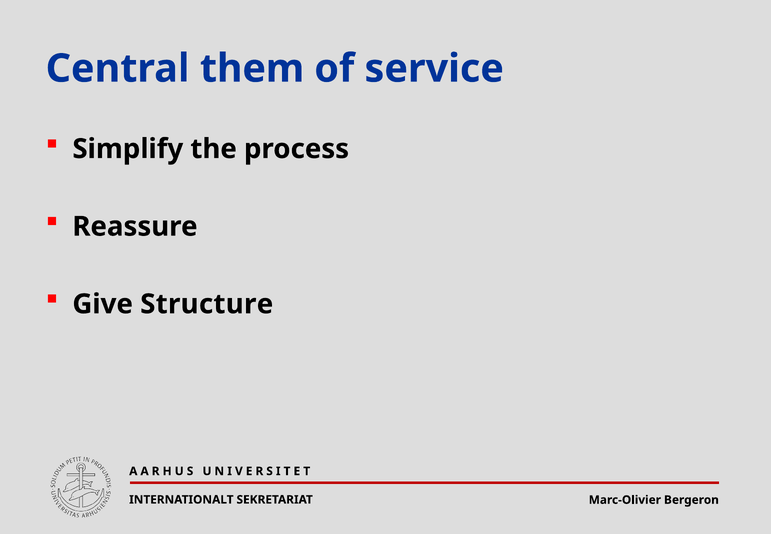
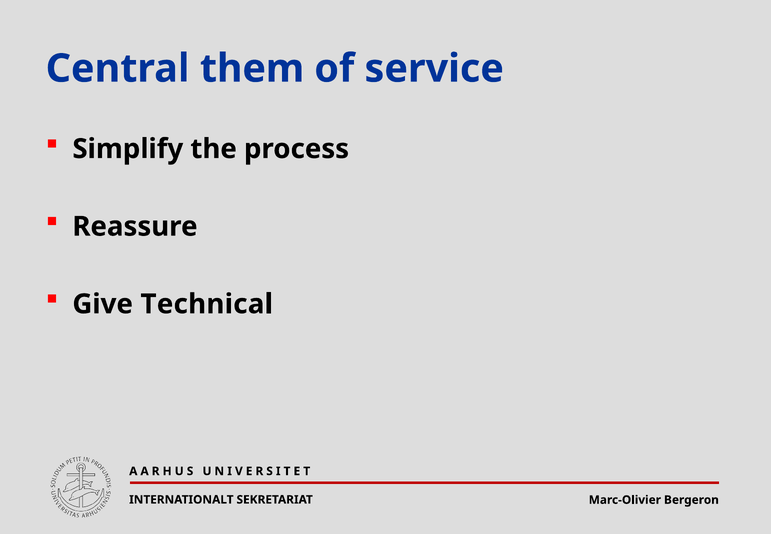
Structure: Structure -> Technical (207, 304)
